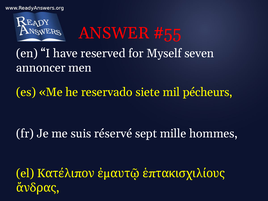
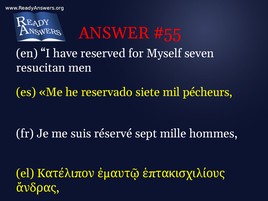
annoncer: annoncer -> resucitan (41, 68)
